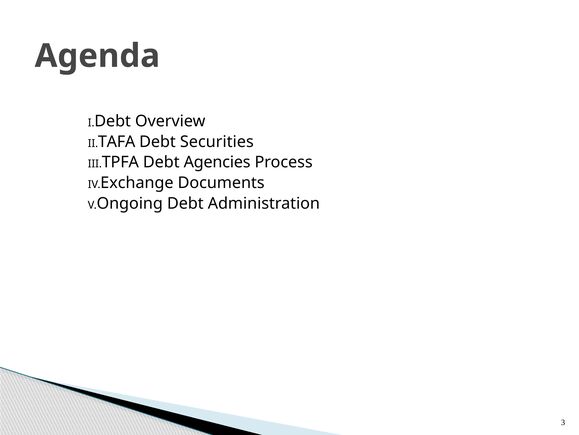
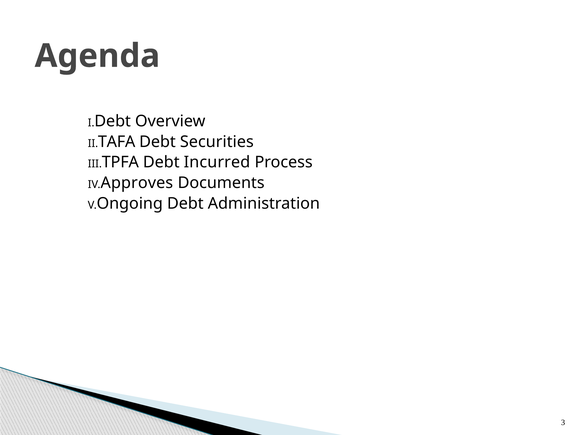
Agencies: Agencies -> Incurred (217, 162)
Exchange: Exchange -> Approves (137, 183)
